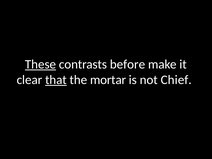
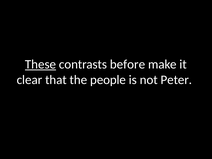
that underline: present -> none (56, 80)
mortar: mortar -> people (108, 80)
Chief: Chief -> Peter (176, 80)
